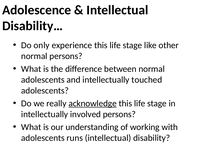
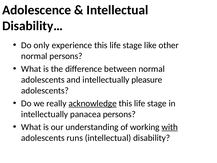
touched: touched -> pleasure (147, 80)
involved: involved -> panacea (85, 114)
with underline: none -> present (170, 127)
